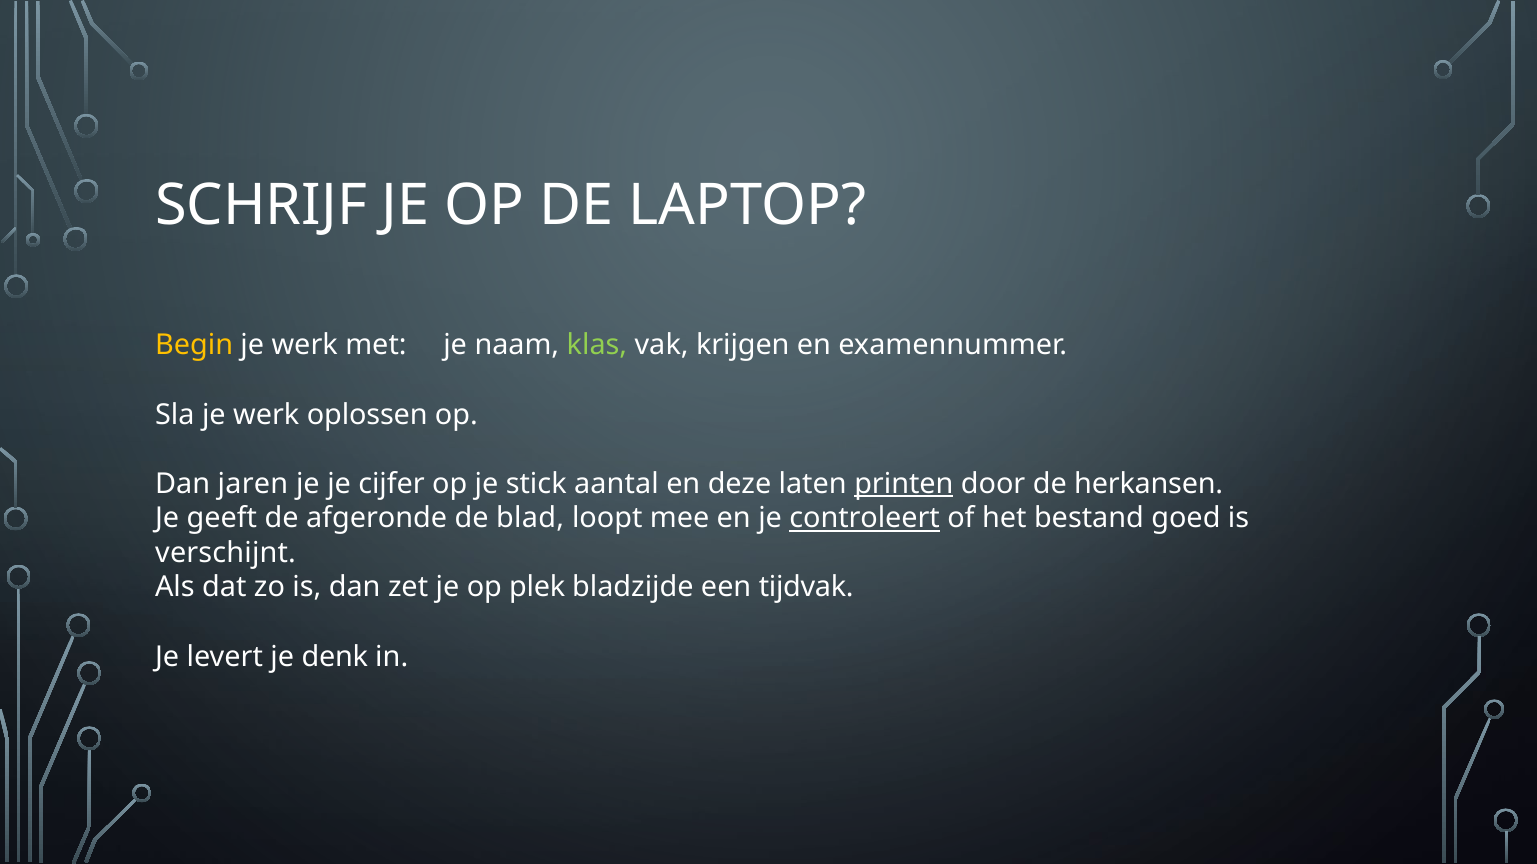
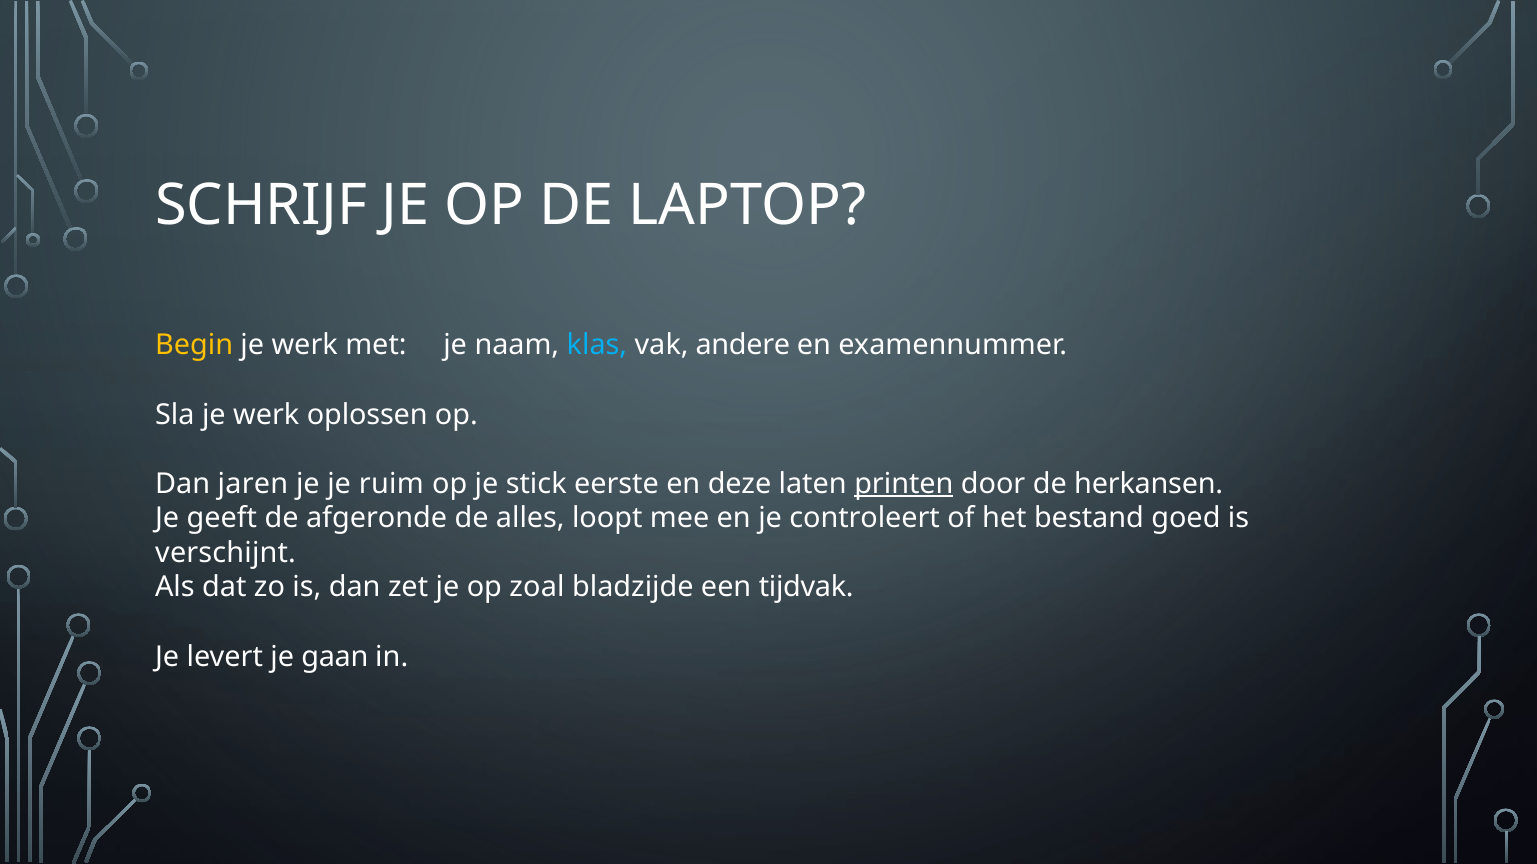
klas colour: light green -> light blue (597, 346)
krijgen: krijgen -> andere (743, 346)
cijfer: cijfer -> ruim (391, 484)
aantal: aantal -> eerste (617, 484)
blad: blad -> alles (530, 519)
controleert underline: present -> none (865, 519)
plek: plek -> zoal (537, 588)
denk: denk -> gaan (335, 657)
